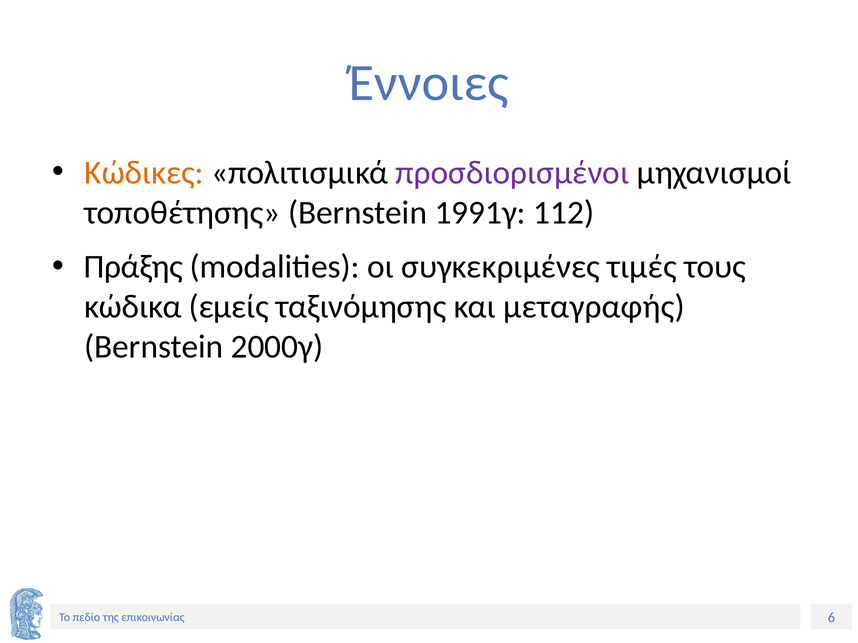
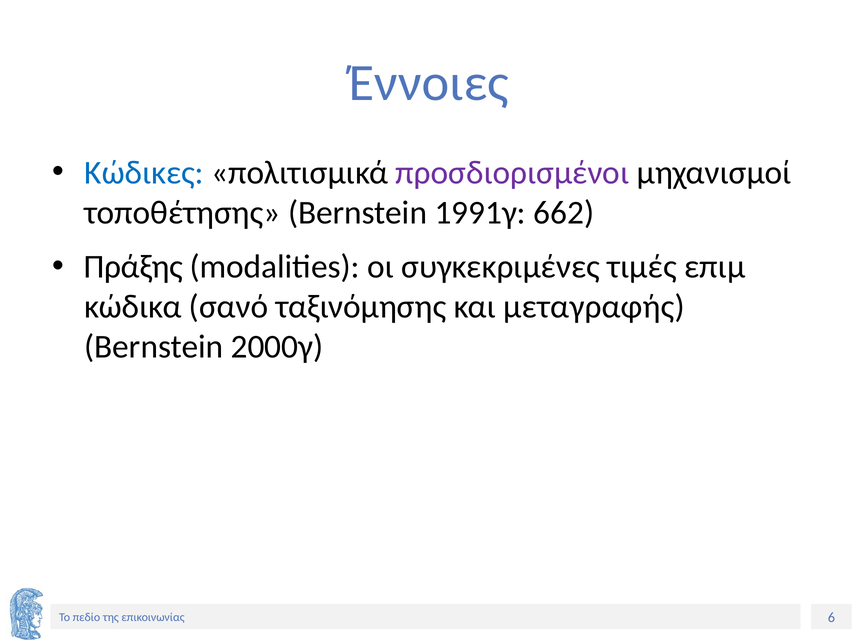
Κώδικες colour: orange -> blue (144, 173)
112: 112 -> 662 (564, 213)
τους: τους -> επιμ (715, 267)
εμείς: εμείς -> σανό (229, 307)
